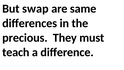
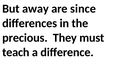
swap: swap -> away (35, 9)
same: same -> since (83, 9)
